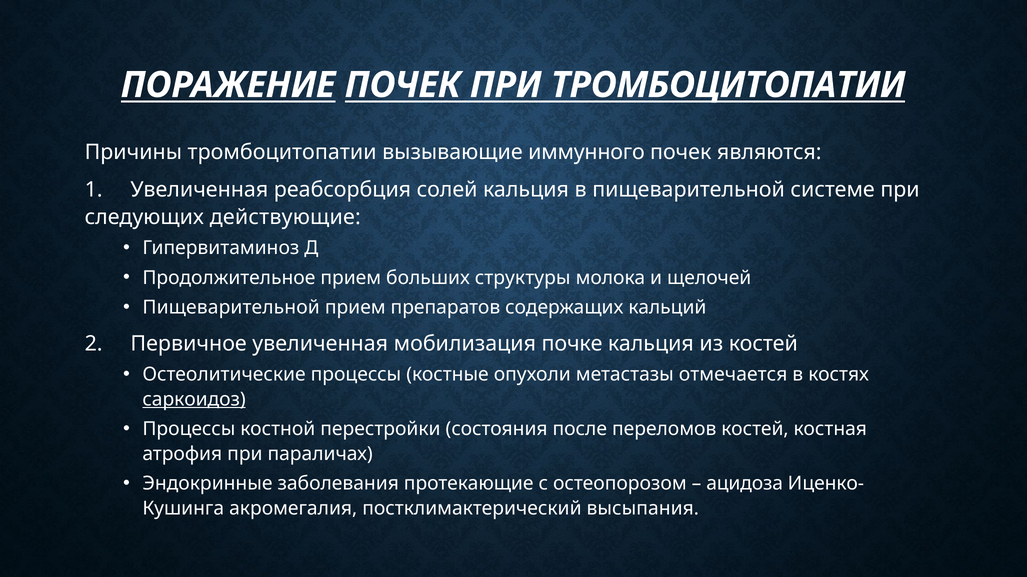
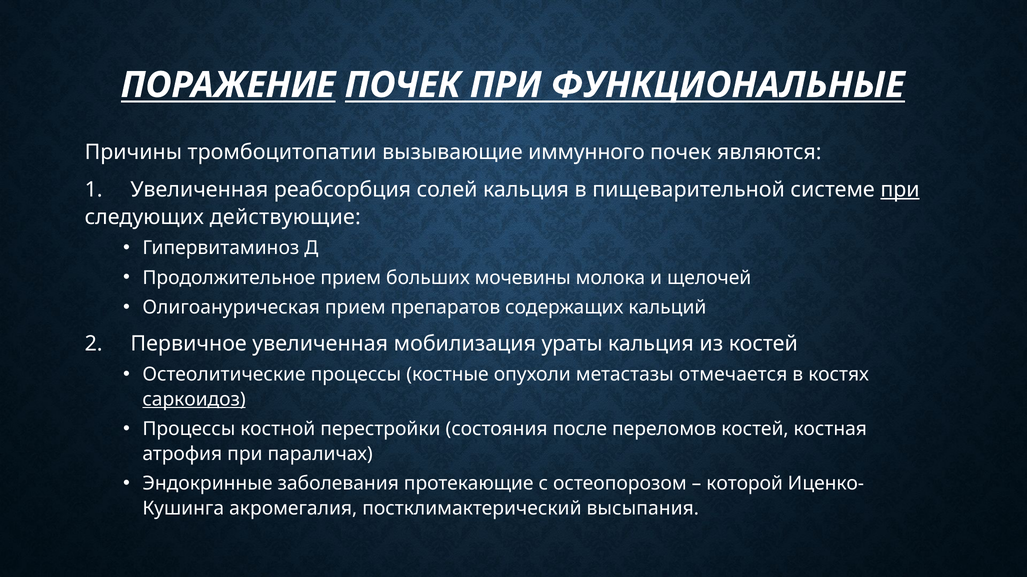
ПРИ ТРОМБОЦИТОПАТИИ: ТРОМБОЦИТОПАТИИ -> ФУНКЦИОНАЛЬНЫЕ (728, 85)
при underline: none -> present (900, 190)
структуры: структуры -> мочевины (523, 278)
Пищеварительной: Пищеварительной -> Олигоанурическая (231, 308)
почке: почке -> ураты (572, 344)
ацидоза: ацидоза -> которой (745, 484)
